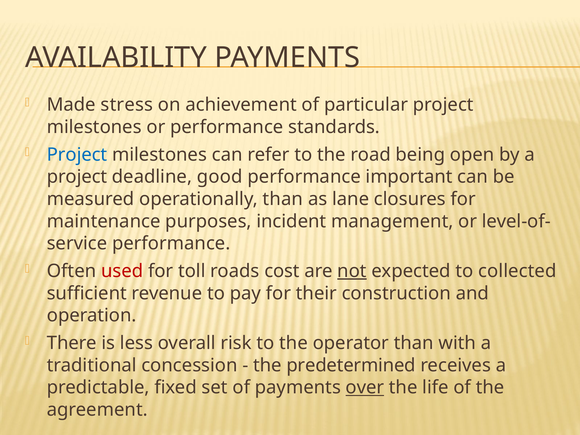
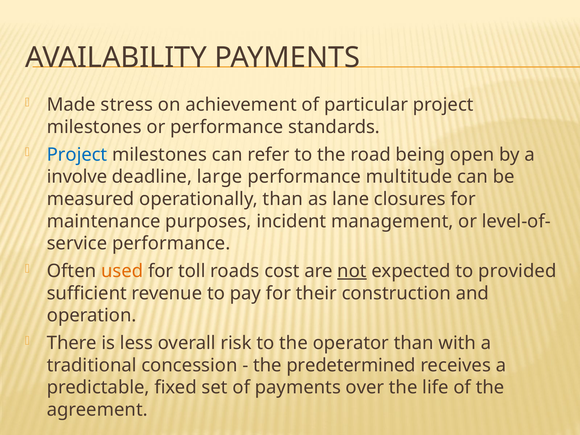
project: project -> involve (77, 177)
good: good -> large (220, 177)
important: important -> multitude (409, 177)
used colour: red -> orange (122, 271)
collected: collected -> provided (517, 271)
over underline: present -> none (365, 387)
